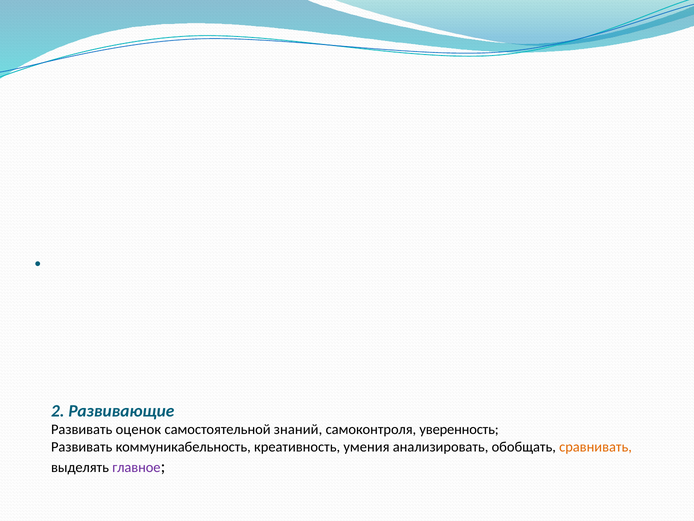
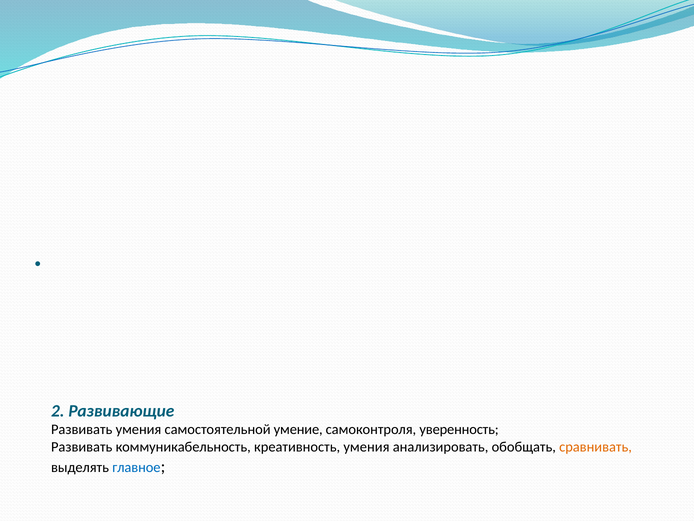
Развивать оценок: оценок -> умения (138, 429)
знаний: знаний -> умение (298, 429)
главное colour: purple -> blue (136, 467)
